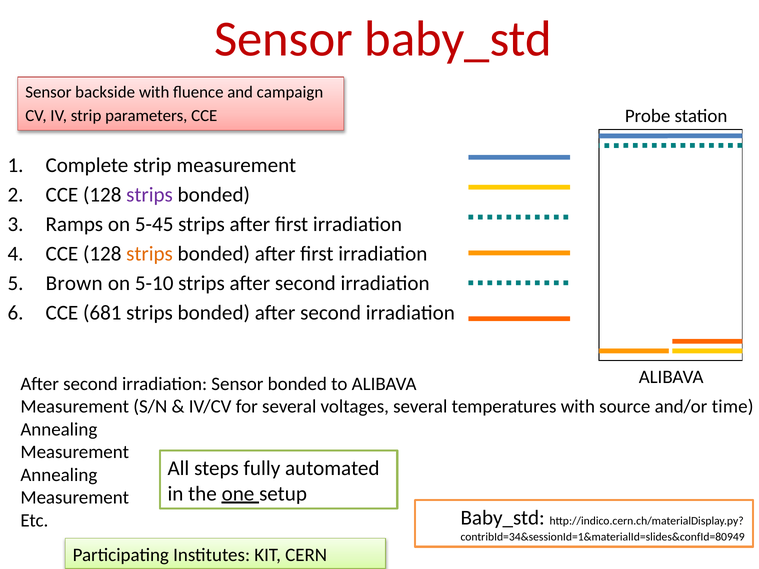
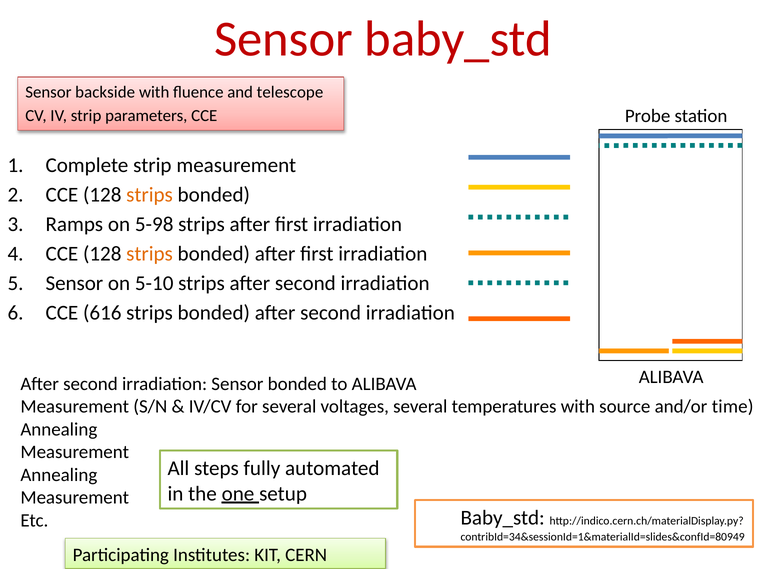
campaign: campaign -> telescope (290, 92)
strips colour: purple -> orange (150, 195)
5-45: 5-45 -> 5-98 (154, 224)
Brown: Brown -> Sensor (74, 283)
681: 681 -> 616 (102, 313)
